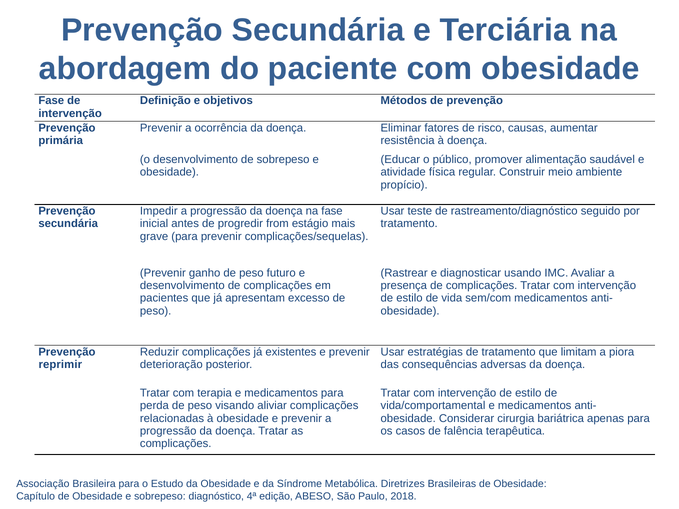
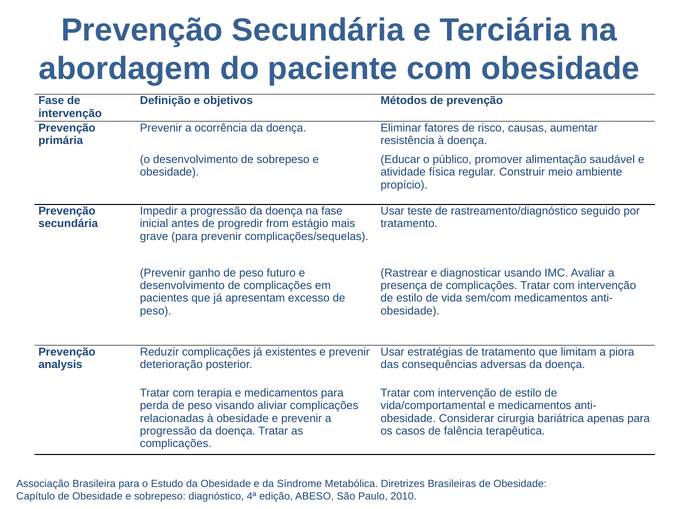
reprimir: reprimir -> analysis (60, 365)
2018: 2018 -> 2010 (404, 497)
